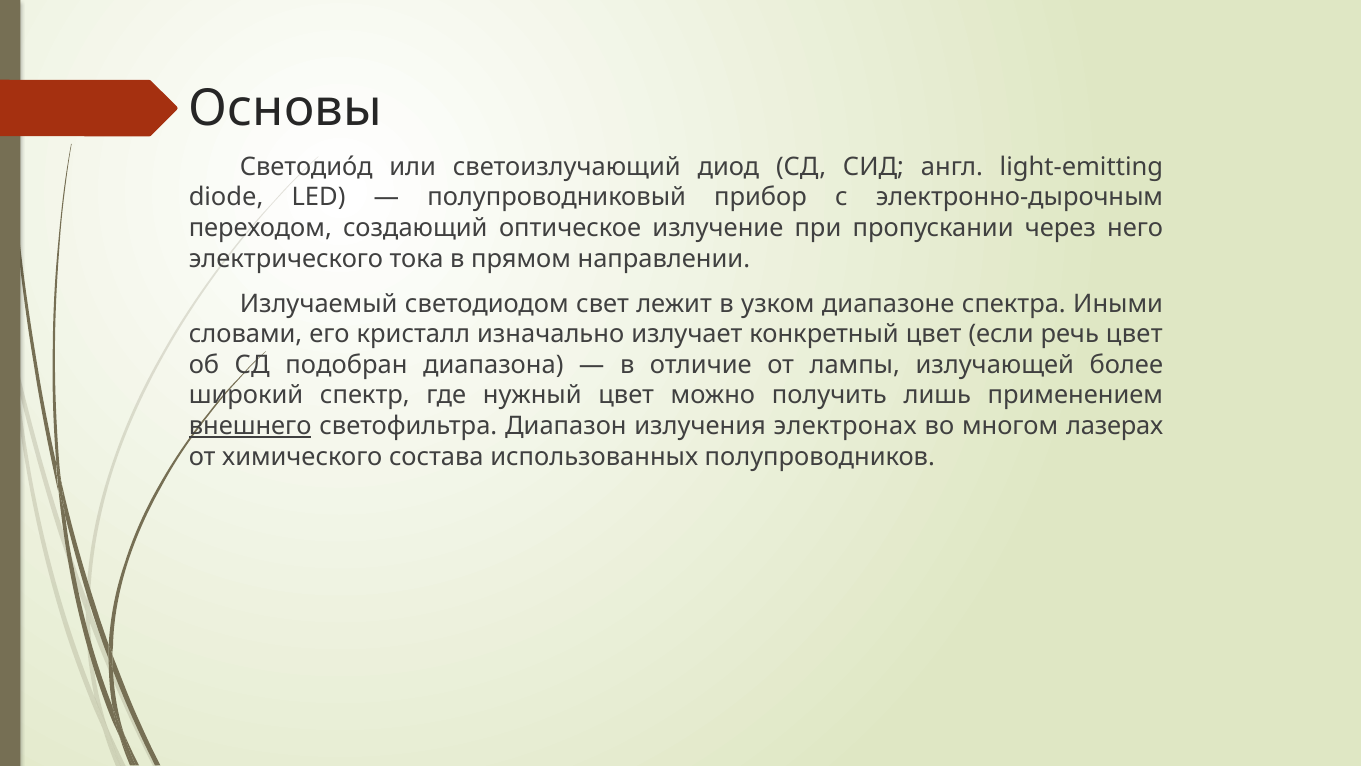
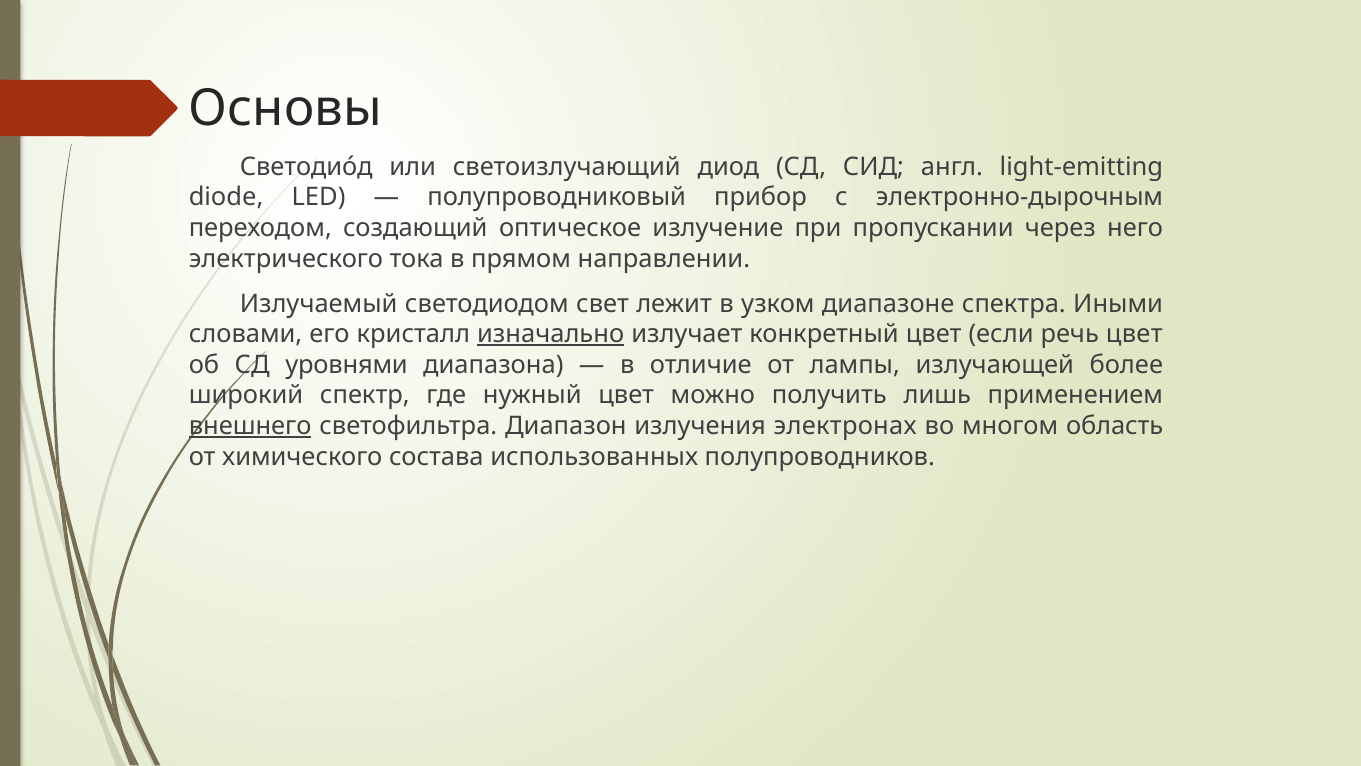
изначально underline: none -> present (551, 334)
подобран: подобран -> уровнями (347, 365)
лазерах: лазерах -> область (1115, 426)
